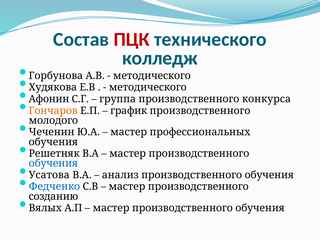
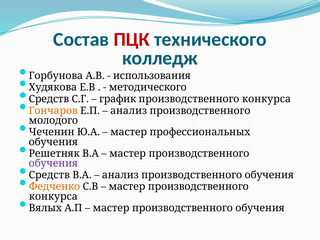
методического: методического -> использования (152, 76)
Афонин: Афонин -> Средств (49, 99)
группа: группа -> график (118, 99)
график: график -> анализ (129, 111)
обучения colour: blue -> purple (53, 163)
Усатова: Усатова -> Средств (49, 175)
Федченко colour: blue -> orange (54, 187)
созданию: созданию -> конкурса (53, 196)
